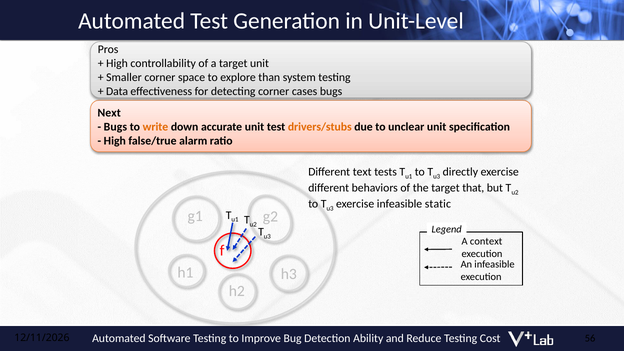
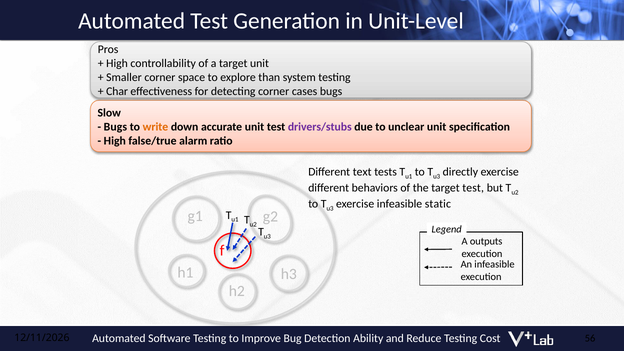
Data: Data -> Char (117, 92)
Next: Next -> Slow (109, 113)
drivers/stubs colour: orange -> purple (320, 127)
target that: that -> test (473, 188)
context: context -> outputs (486, 241)
